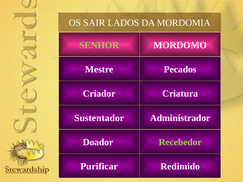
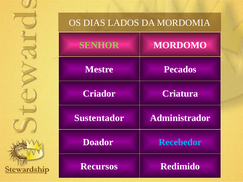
SAIR: SAIR -> DIAS (94, 23)
Recebedor colour: light green -> light blue (180, 142)
Purificar: Purificar -> Recursos (99, 167)
